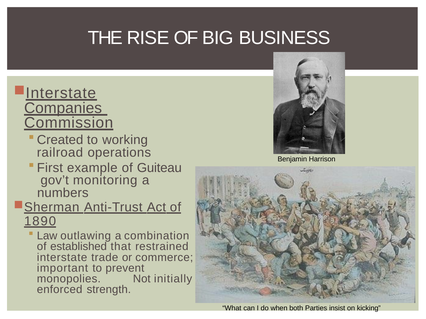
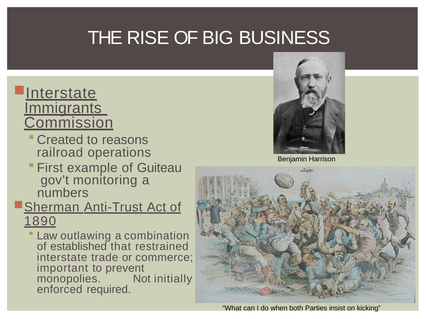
Companies: Companies -> Immigrants (63, 108)
working: working -> reasons (125, 140)
strength: strength -> required (109, 290)
